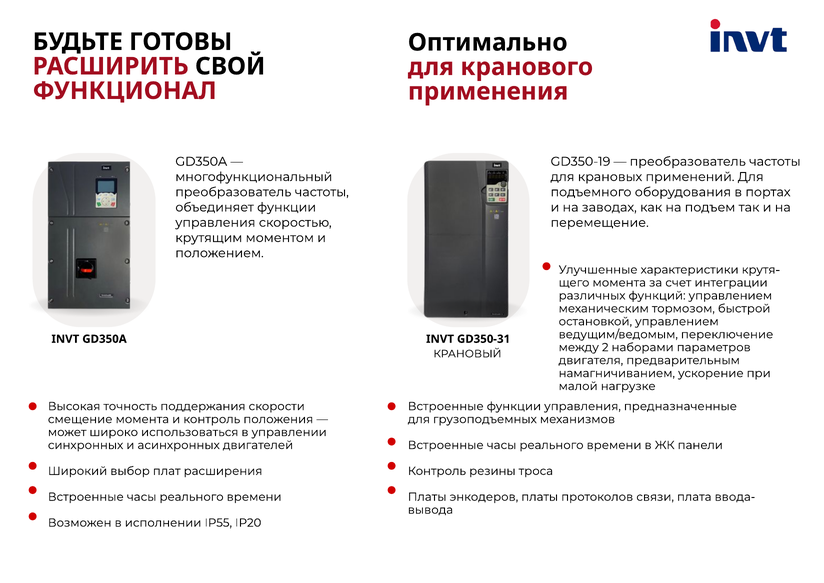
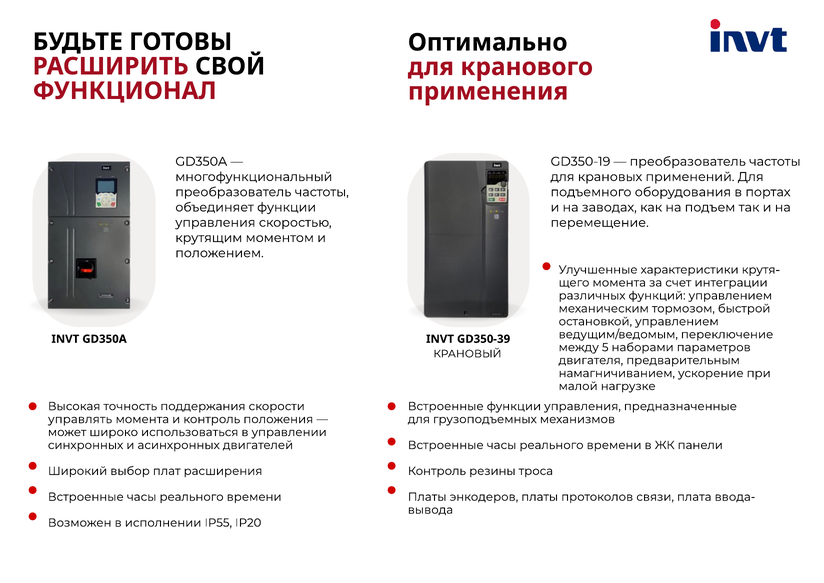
GD350-31: GD350-31 -> GD350-39 (484, 339)
2: 2 -> 5 (605, 347)
смещение: смещение -> управлять (80, 419)
